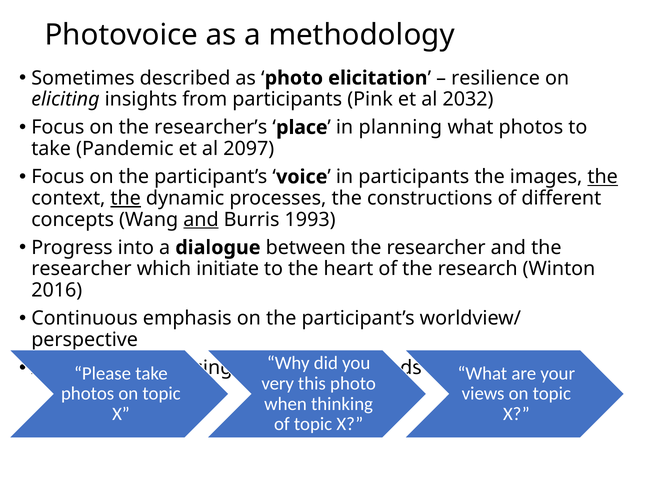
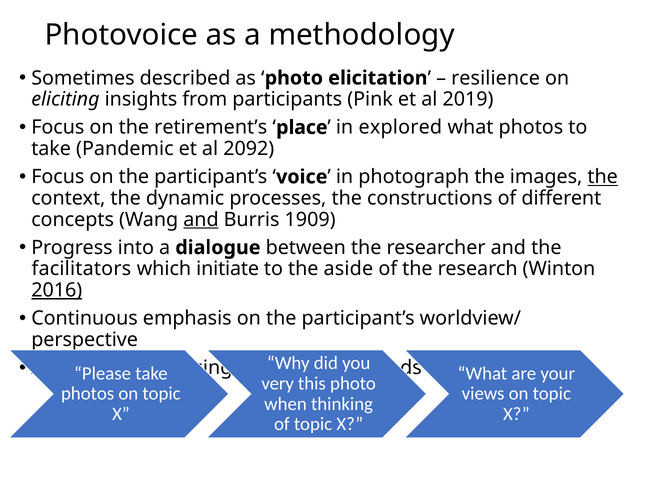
2032: 2032 -> 2019 (468, 99)
researcher’s: researcher’s -> retirement’s (211, 127)
planning: planning -> explored (400, 127)
2097: 2097 -> 2092 (249, 149)
in participants: participants -> photograph (414, 177)
the underline: present -> none (126, 198)
1993: 1993 -> 1909 (310, 219)
researcher: researcher -> facilitators (81, 269)
heart: heart -> aside (348, 269)
2016 underline: none -> present (57, 290)
